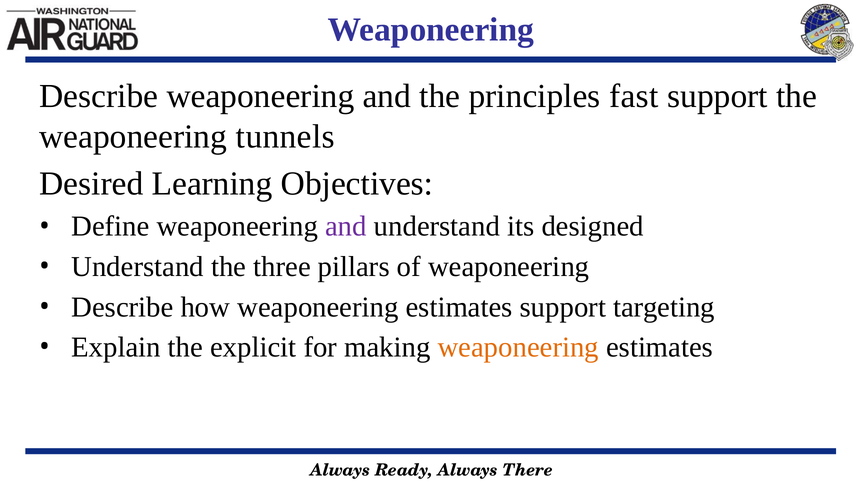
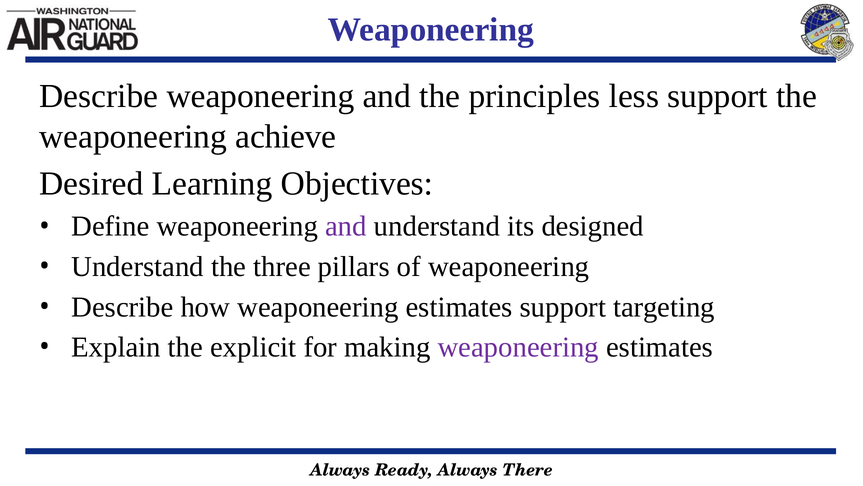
fast: fast -> less (634, 96)
tunnels: tunnels -> achieve (286, 136)
weaponeering colour: orange -> purple (518, 347)
